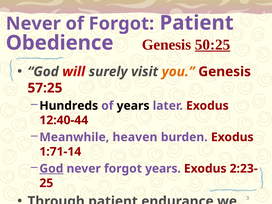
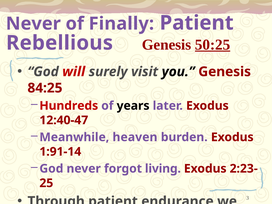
of Forgot: Forgot -> Finally (121, 24)
Obedience: Obedience -> Rebellious (60, 43)
you colour: orange -> black (178, 72)
57:25: 57:25 -> 84:25 (45, 88)
Hundreds colour: black -> red (69, 106)
12:40-44: 12:40-44 -> 12:40-47 (64, 120)
1:71-14: 1:71-14 -> 1:91-14 (60, 152)
God underline: present -> none (51, 169)
forgot years: years -> living (163, 169)
